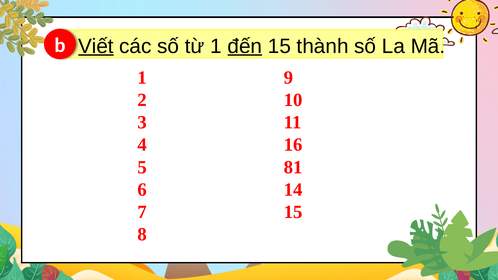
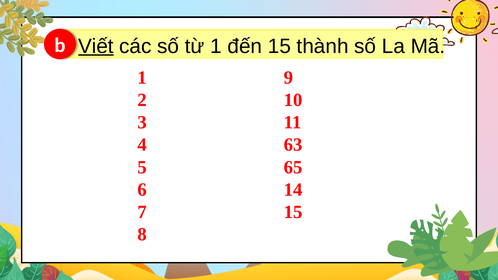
đến underline: present -> none (245, 46)
16: 16 -> 63 (293, 145)
81: 81 -> 65 (293, 167)
